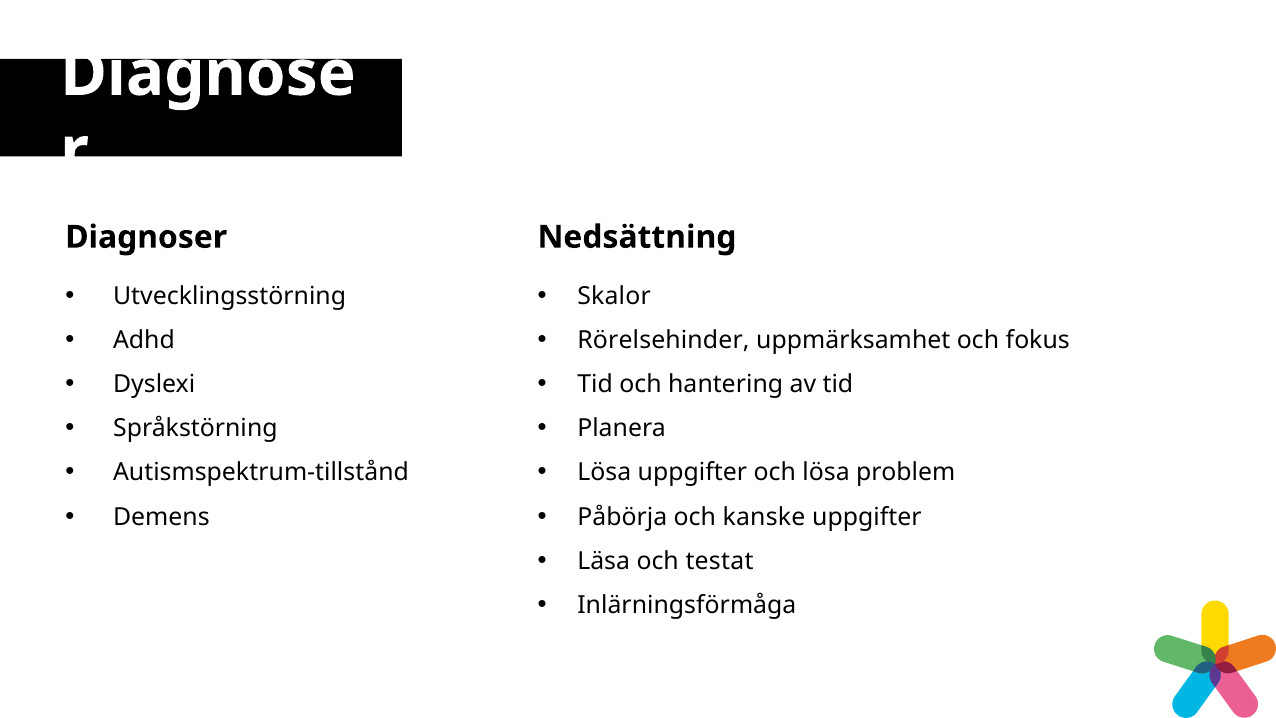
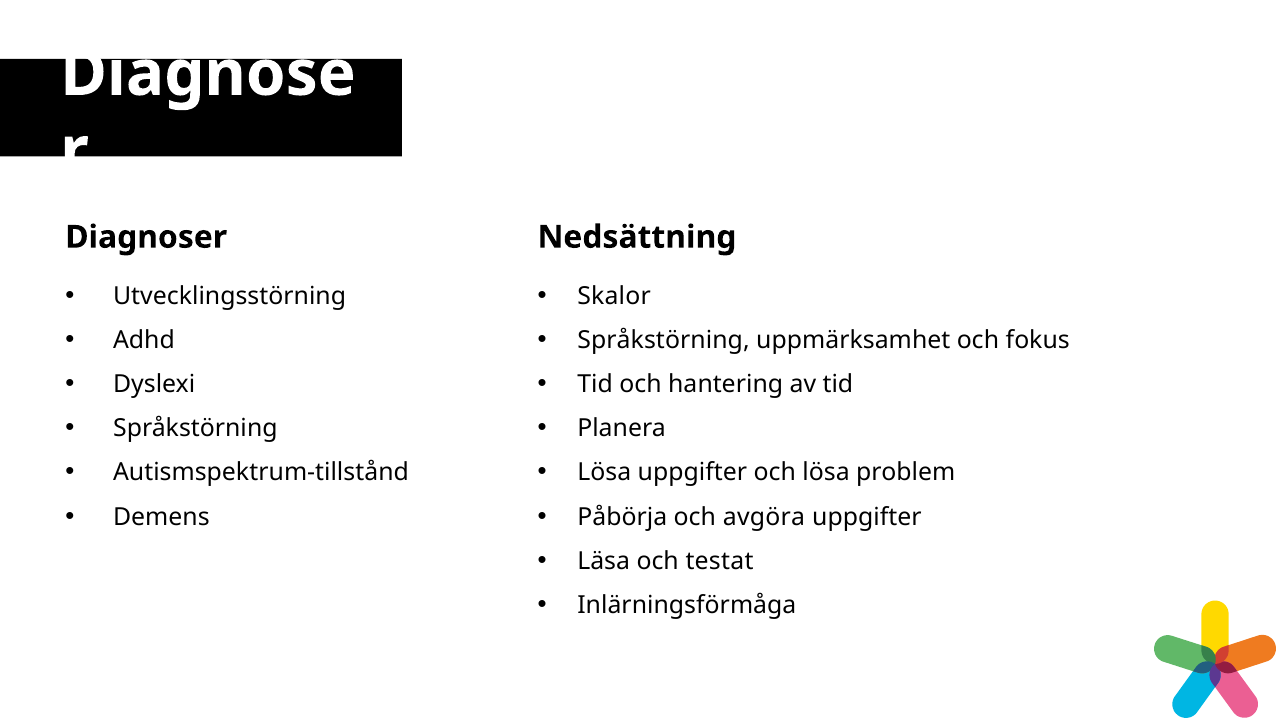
Rörelsehinder: Rörelsehinder -> Språkstörning (664, 340)
kanske: kanske -> avgöra (764, 517)
